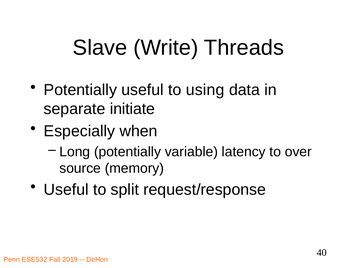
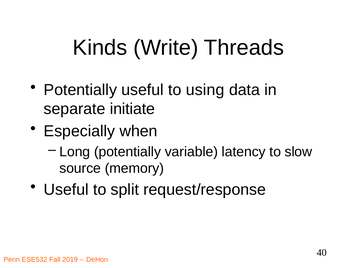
Slave: Slave -> Kinds (100, 48)
over: over -> slow (298, 152)
